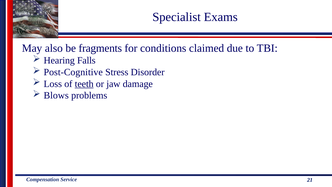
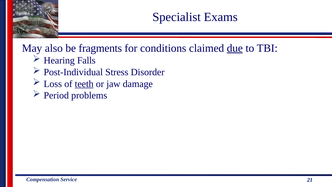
due underline: none -> present (235, 48)
Post-Cognitive: Post-Cognitive -> Post-Individual (73, 72)
Blows: Blows -> Period (56, 95)
